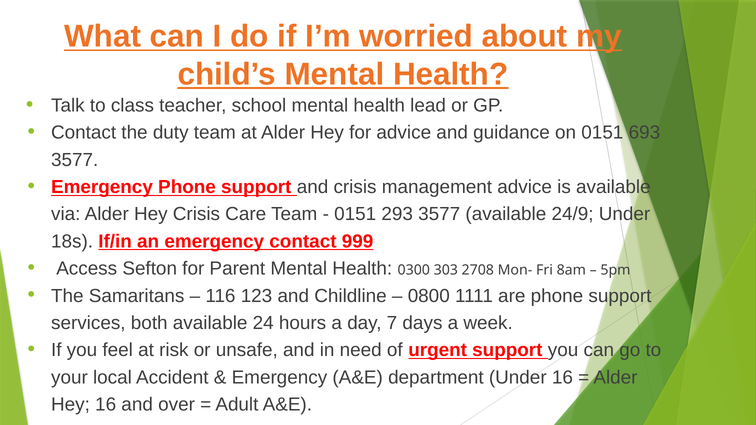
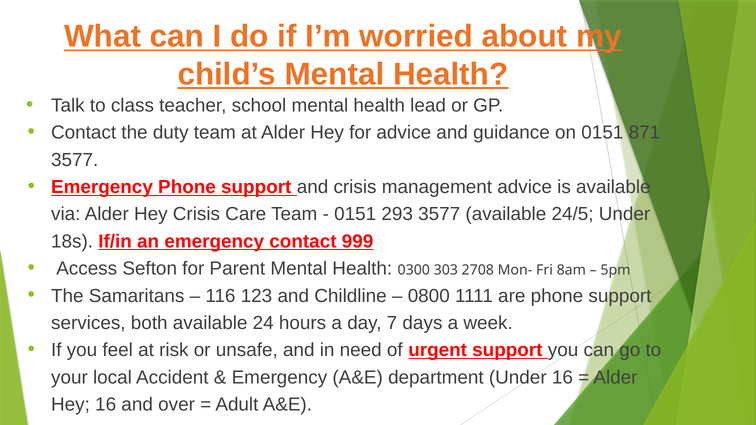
693: 693 -> 871 (644, 133)
24/9: 24/9 -> 24/5 (573, 214)
